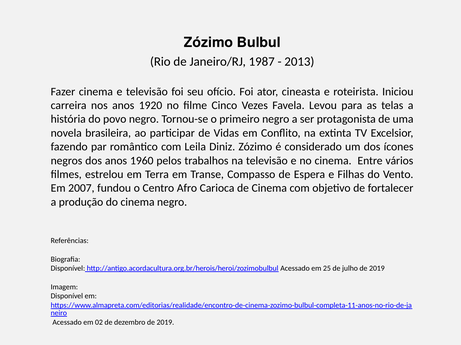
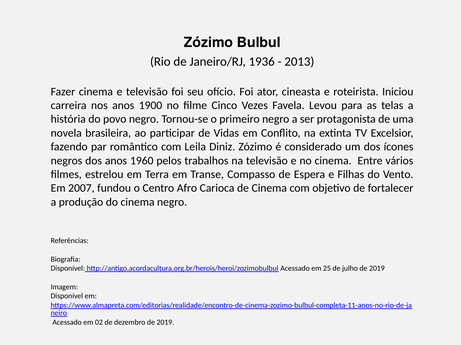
1987: 1987 -> 1936 (262, 62)
1920: 1920 -> 1900 (151, 106)
